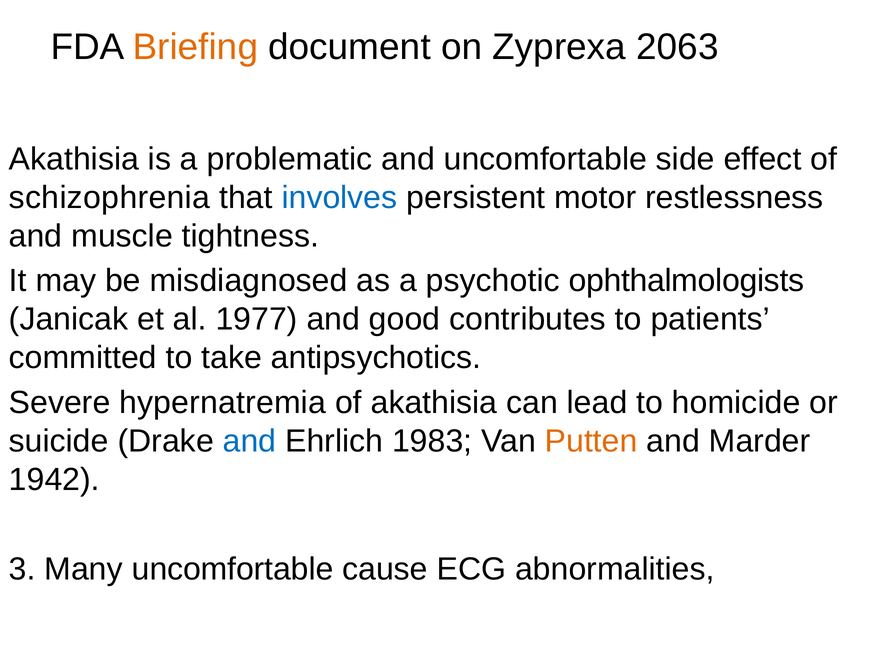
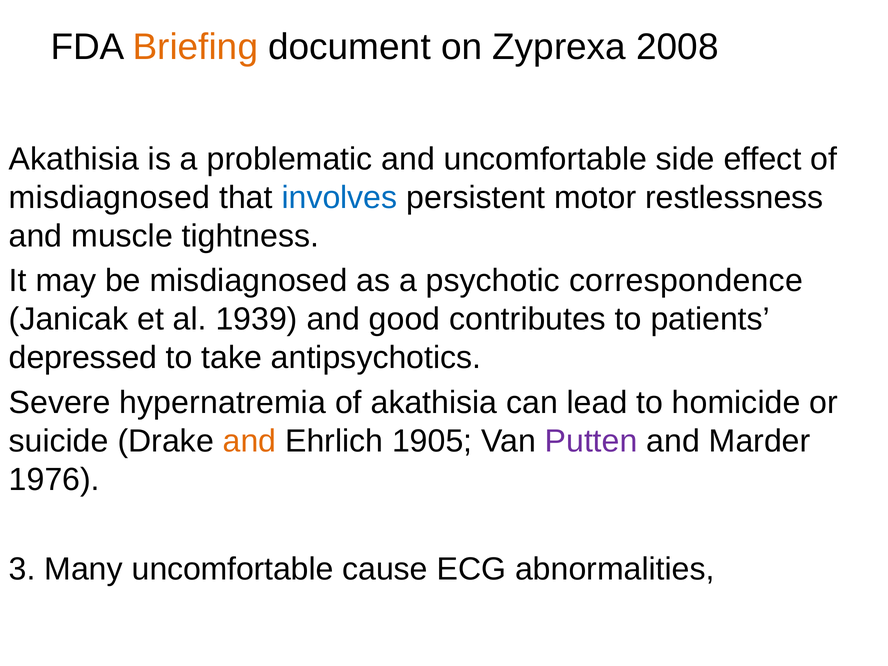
2063: 2063 -> 2008 (677, 47)
schizophrenia: schizophrenia -> misdiagnosed (109, 198)
ophthalmologists: ophthalmologists -> correspondence (686, 281)
1977: 1977 -> 1939 (257, 319)
committed: committed -> depressed (83, 358)
and colour: blue -> orange (250, 441)
1983: 1983 -> 1905 (432, 441)
Putten colour: orange -> purple (591, 441)
1942: 1942 -> 1976 (54, 480)
